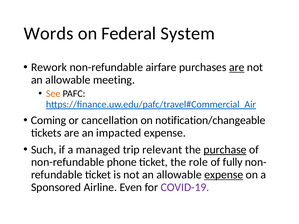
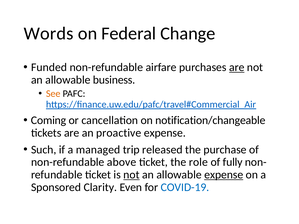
System: System -> Change (188, 34)
Rework: Rework -> Funded (49, 67)
meeting: meeting -> business (114, 80)
impacted: impacted -> proactive (119, 133)
relevant: relevant -> released (162, 150)
purchase underline: present -> none (225, 150)
phone: phone -> above (122, 162)
not underline: none -> present (131, 175)
Airline: Airline -> Clarity (100, 187)
COVID-19 colour: purple -> blue (185, 187)
